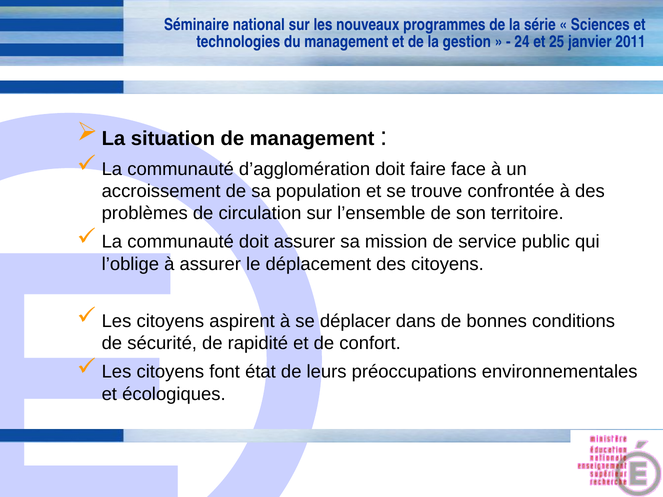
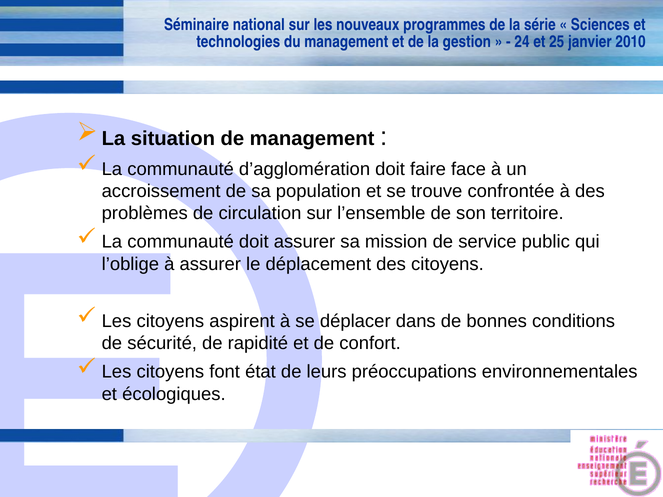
2011: 2011 -> 2010 (631, 42)
